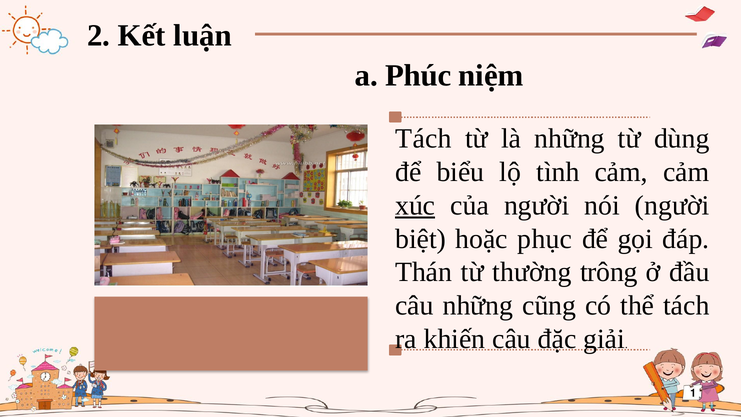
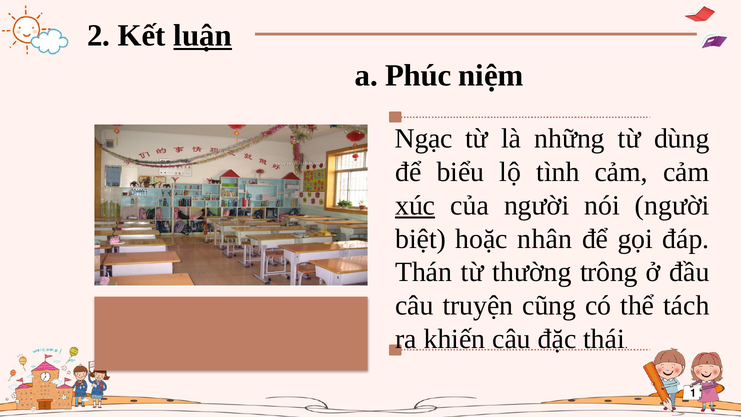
luận underline: none -> present (203, 36)
Tách: Tách -> Ngạc (424, 139)
phục: phục -> nhân (545, 239)
câu những: những -> truyện (478, 306)
giải: giải -> thái (604, 339)
